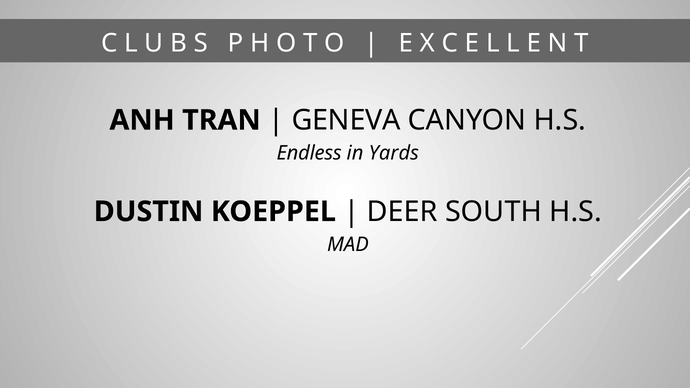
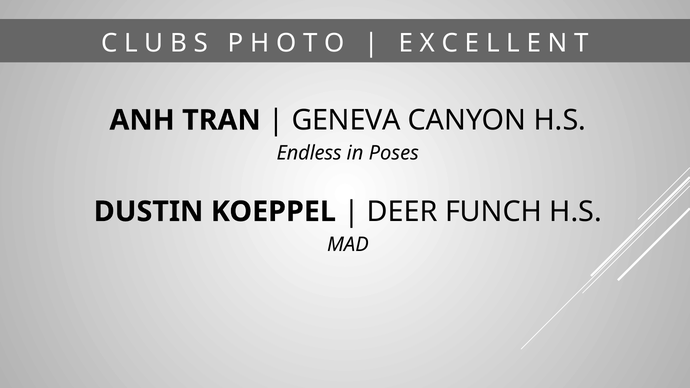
Yards: Yards -> Poses (394, 153)
SOUTH: SOUTH -> FUNCH (494, 212)
